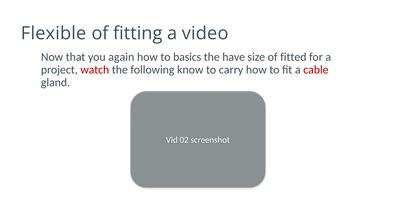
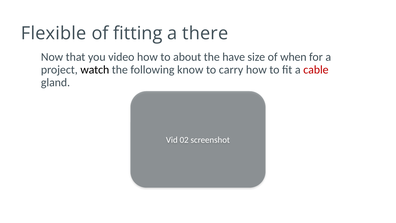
video: video -> there (205, 33)
again: again -> video (121, 57)
basics: basics -> about (187, 57)
fitted: fitted -> when (293, 57)
watch colour: red -> black (95, 70)
